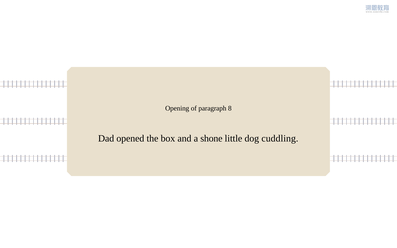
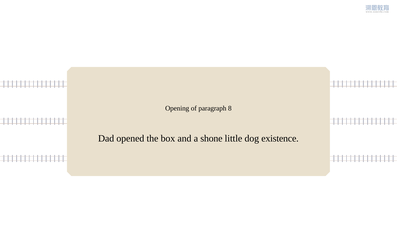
cuddling: cuddling -> existence (280, 138)
